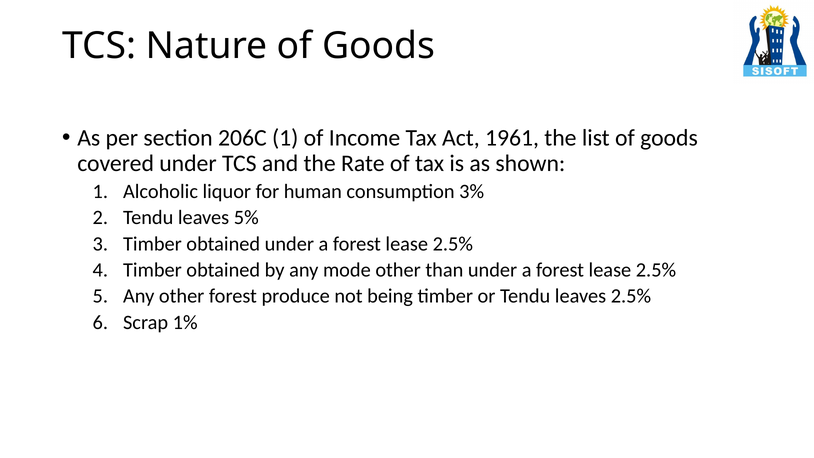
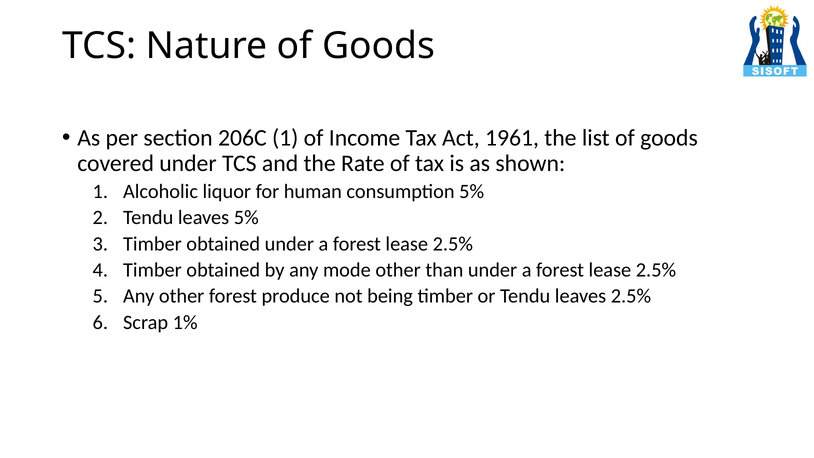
consumption 3%: 3% -> 5% (472, 191)
